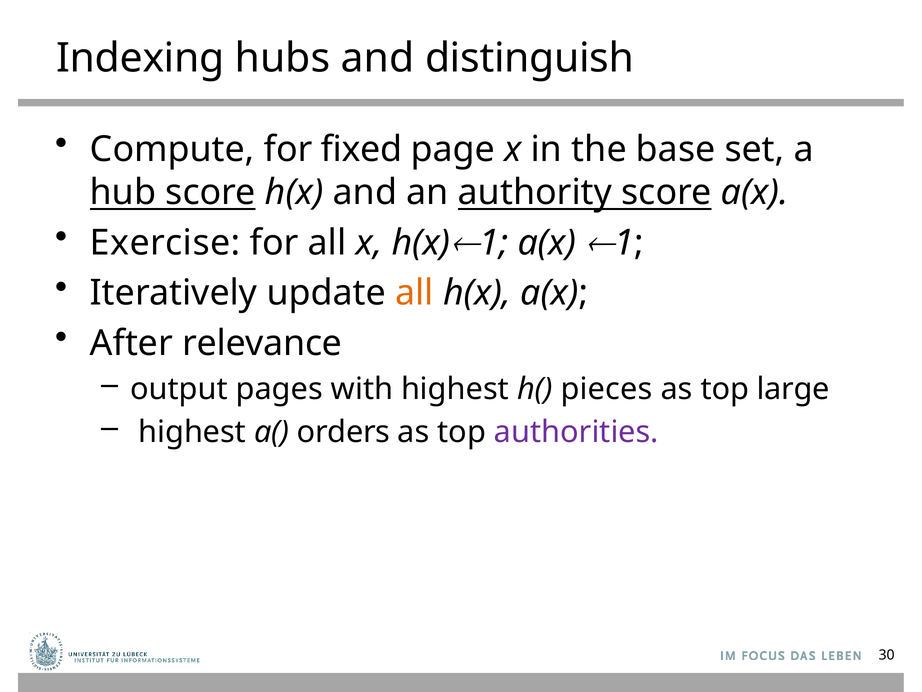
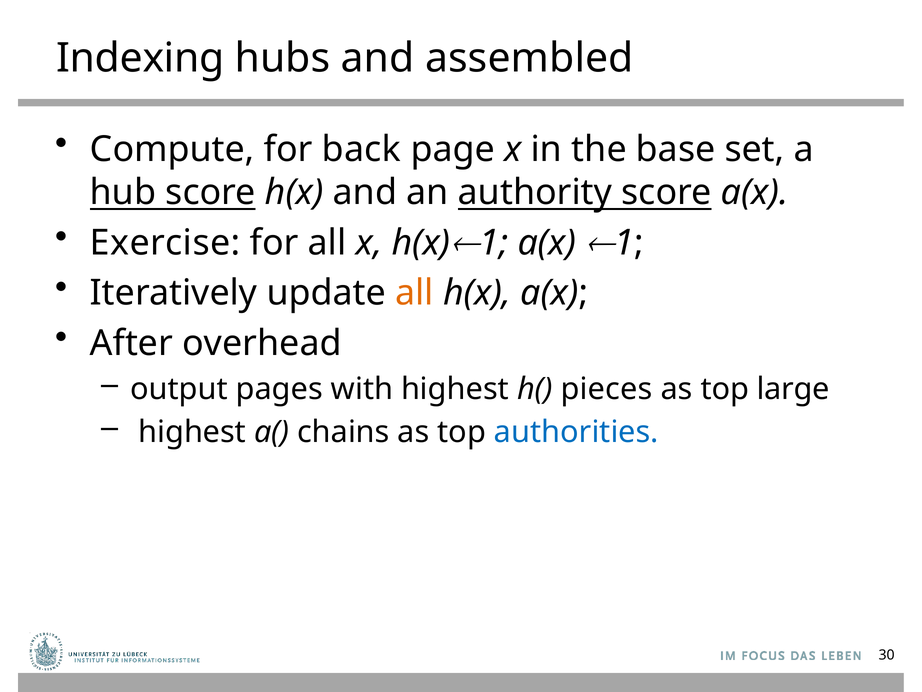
distinguish: distinguish -> assembled (529, 58)
fixed: fixed -> back (361, 149)
relevance: relevance -> overhead (262, 343)
orders: orders -> chains (343, 432)
authorities colour: purple -> blue (576, 432)
